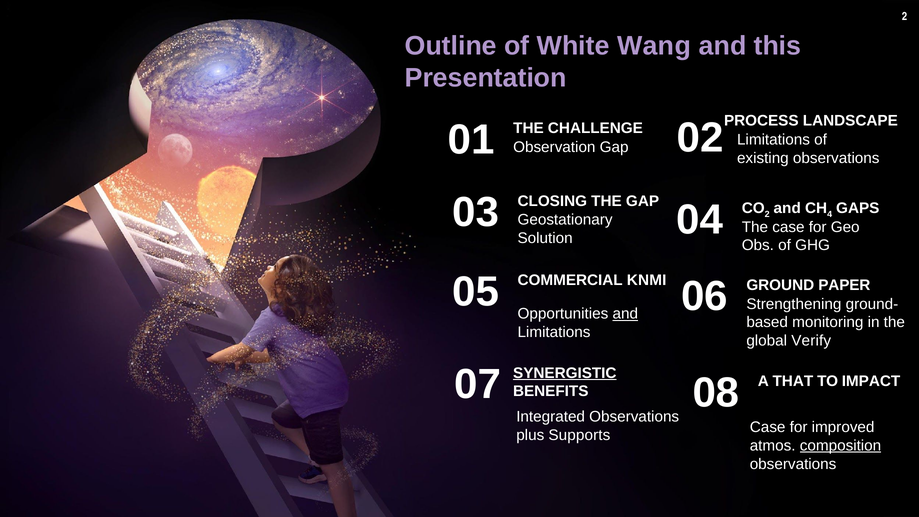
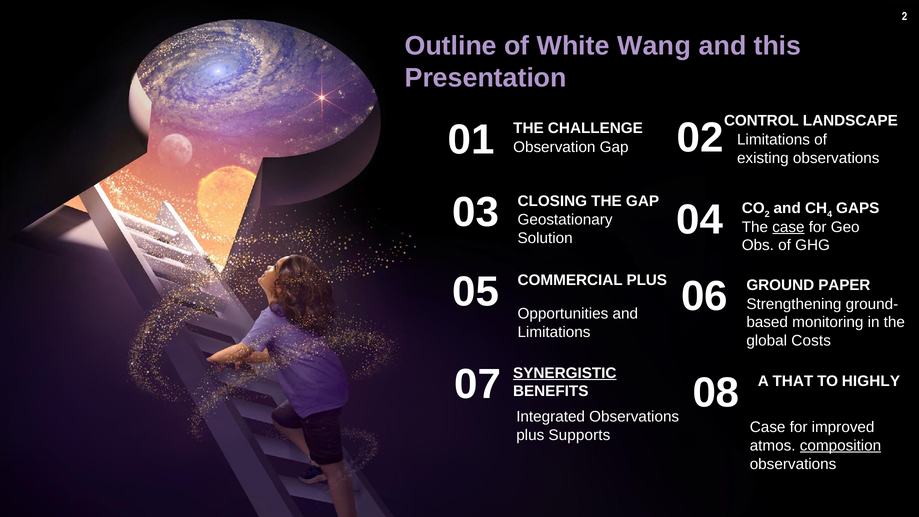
PROCESS: PROCESS -> CONTROL (761, 121)
case underline: none -> present (788, 227)
COMMERCIAL KNMI: KNMI -> PLUS (647, 280)
and underline: present -> none (625, 314)
Verify: Verify -> Costs (811, 341)
IMPACT: IMPACT -> HIGHLY (871, 381)
